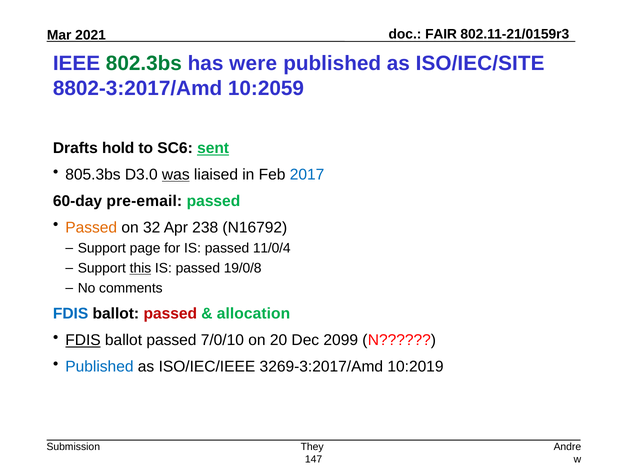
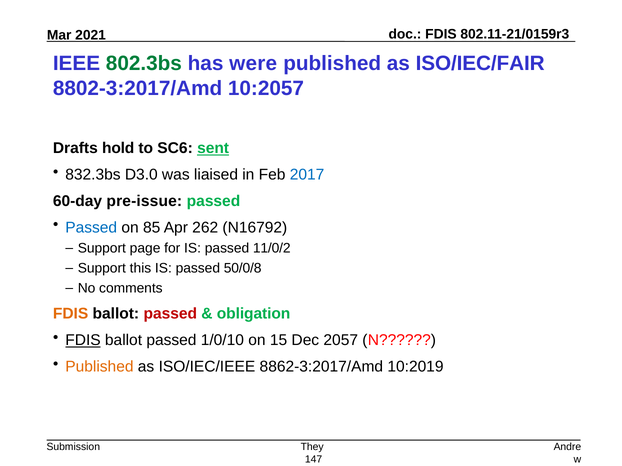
FAIR: FAIR -> FDIS (441, 34)
ISO/IEC/SITE: ISO/IEC/SITE -> ISO/IEC/FAIR (480, 64)
10:2059: 10:2059 -> 10:2057 (266, 89)
805.3bs: 805.3bs -> 832.3bs (93, 175)
was underline: present -> none (176, 175)
pre-email: pre-email -> pre-issue (144, 201)
Passed colour: orange -> blue (91, 228)
32: 32 -> 85 (152, 228)
238: 238 -> 262 (205, 228)
11/0/4: 11/0/4 -> 11/0/2 (272, 249)
this underline: present -> none (140, 269)
19/0/8: 19/0/8 -> 50/0/8 (243, 269)
FDIS colour: blue -> orange (71, 314)
allocation: allocation -> obligation (254, 314)
7/0/10: 7/0/10 -> 1/0/10 (222, 341)
20: 20 -> 15 (279, 341)
2099: 2099 -> 2057 (341, 341)
Published colour: blue -> orange (99, 367)
3269-3:2017/Amd: 3269-3:2017/Amd -> 8862-3:2017/Amd (321, 367)
